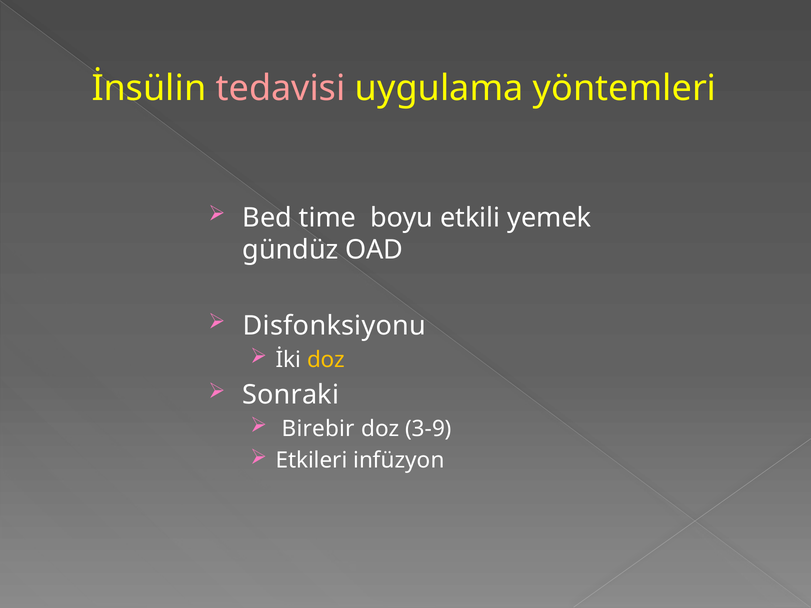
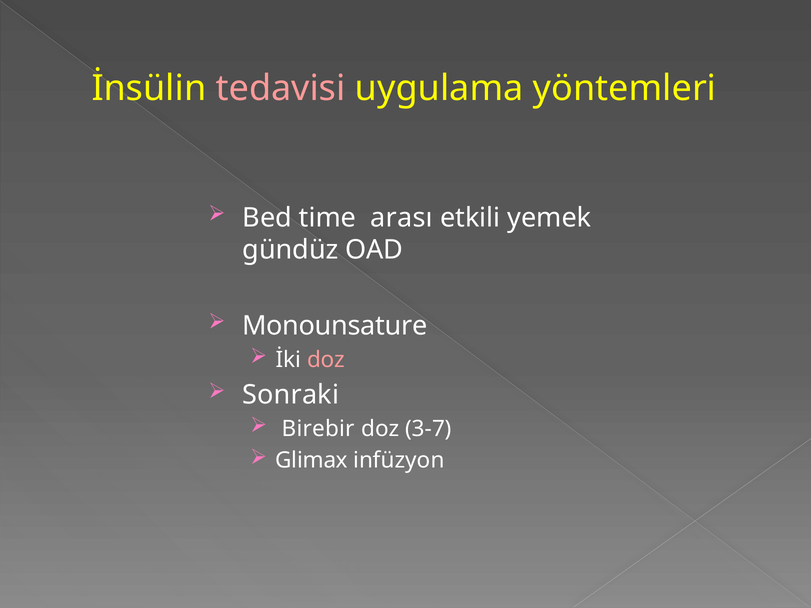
boyu: boyu -> arası (401, 218)
Disfonksiyonu: Disfonksiyonu -> Monounsature (335, 326)
doz colour: yellow -> pink (326, 360)
3-9: 3-9 -> 3-7 (428, 429)
Etkileri: Etkileri -> Glimax (312, 461)
